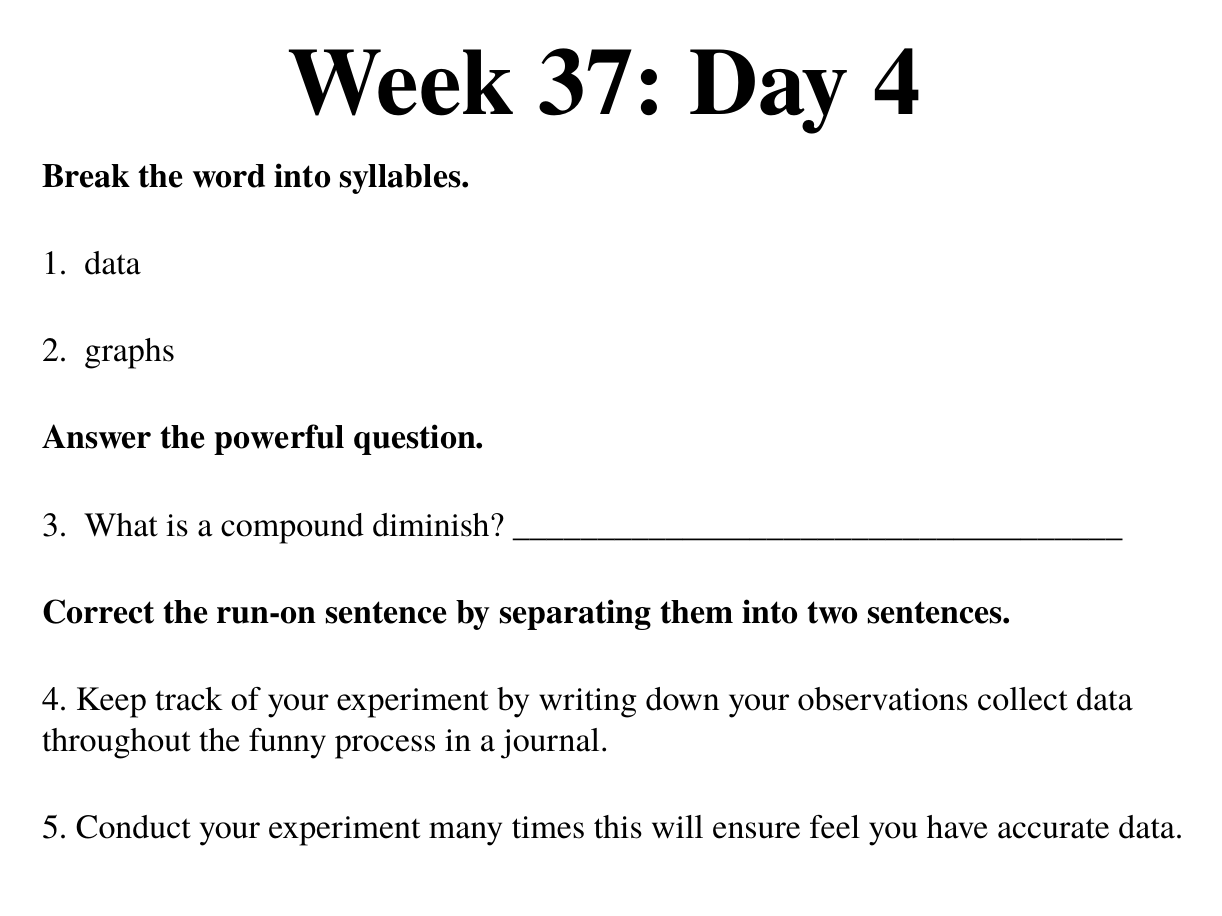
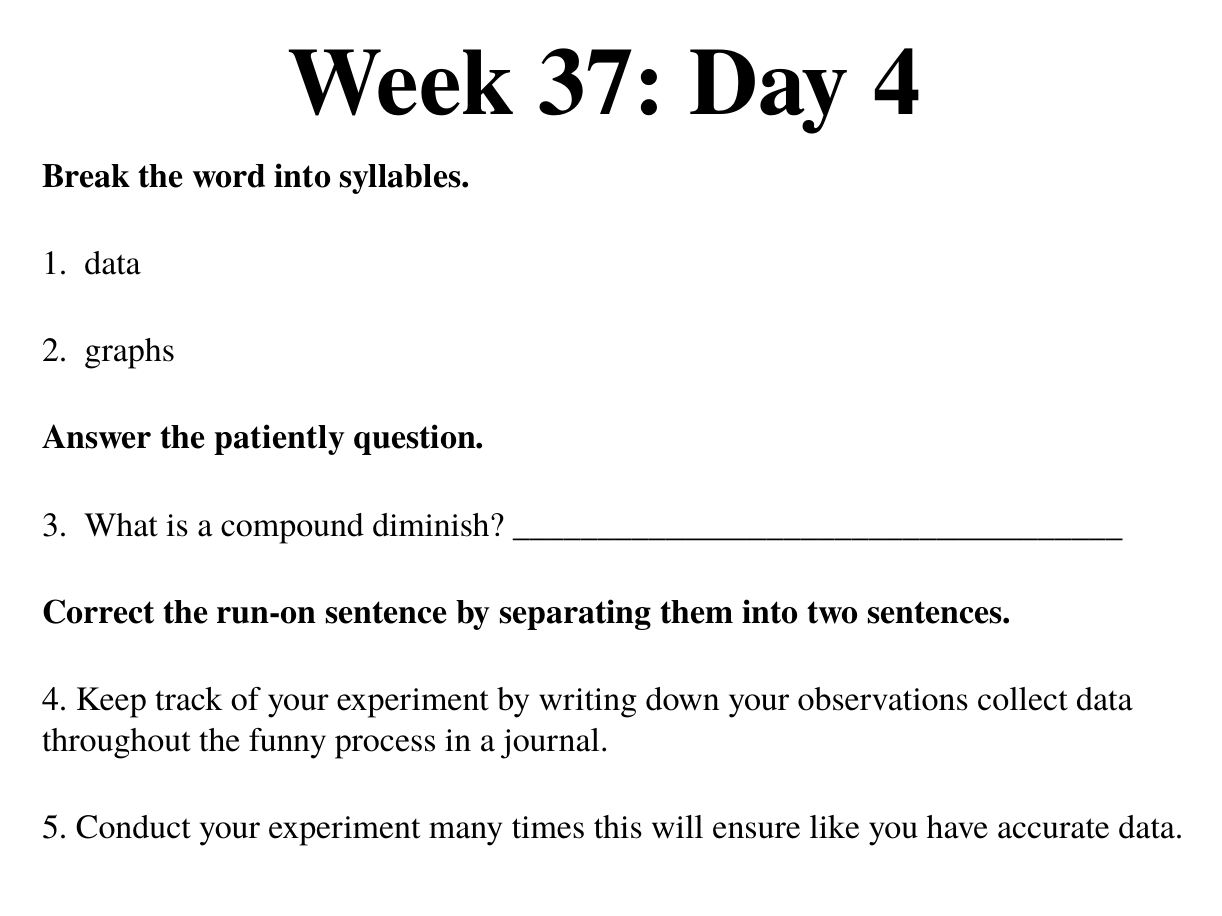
powerful: powerful -> patiently (280, 438)
feel: feel -> like (835, 828)
